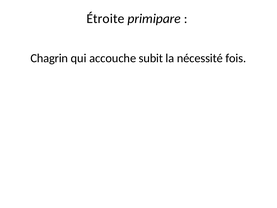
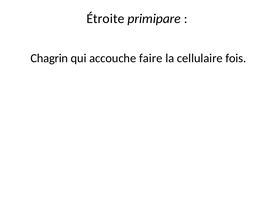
subit: subit -> faire (151, 58)
nécessité: nécessité -> cellulaire (200, 58)
